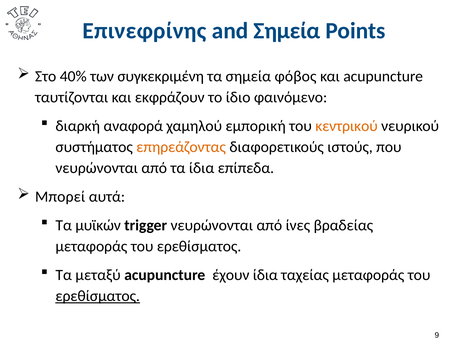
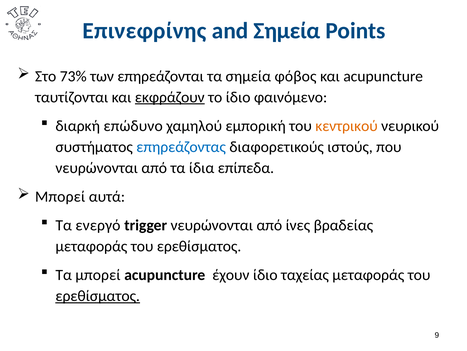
40%: 40% -> 73% (73, 76)
συγκεκριμένη: συγκεκριμένη -> επηρεάζονται (161, 76)
εκφράζουν underline: none -> present (170, 97)
αναφορά: αναφορά -> επώδυνο (133, 126)
επηρεάζοντας colour: orange -> blue (181, 147)
μυϊκών: μυϊκών -> ενεργό (98, 225)
Τα μεταξύ: μεταξύ -> μπορεί (98, 274)
έχουν ίδια: ίδια -> ίδιο (265, 274)
